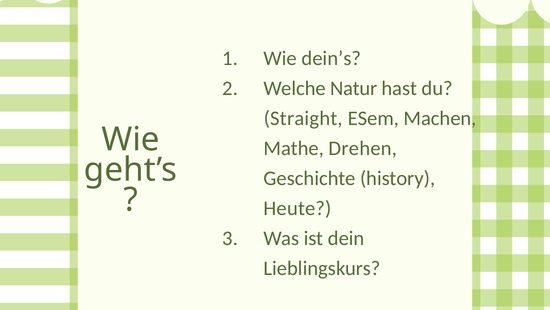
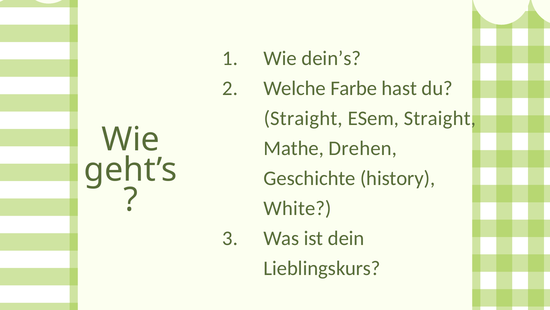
Natur: Natur -> Farbe (354, 88)
ESem Machen: Machen -> Straight (440, 118)
Heute: Heute -> White (298, 208)
